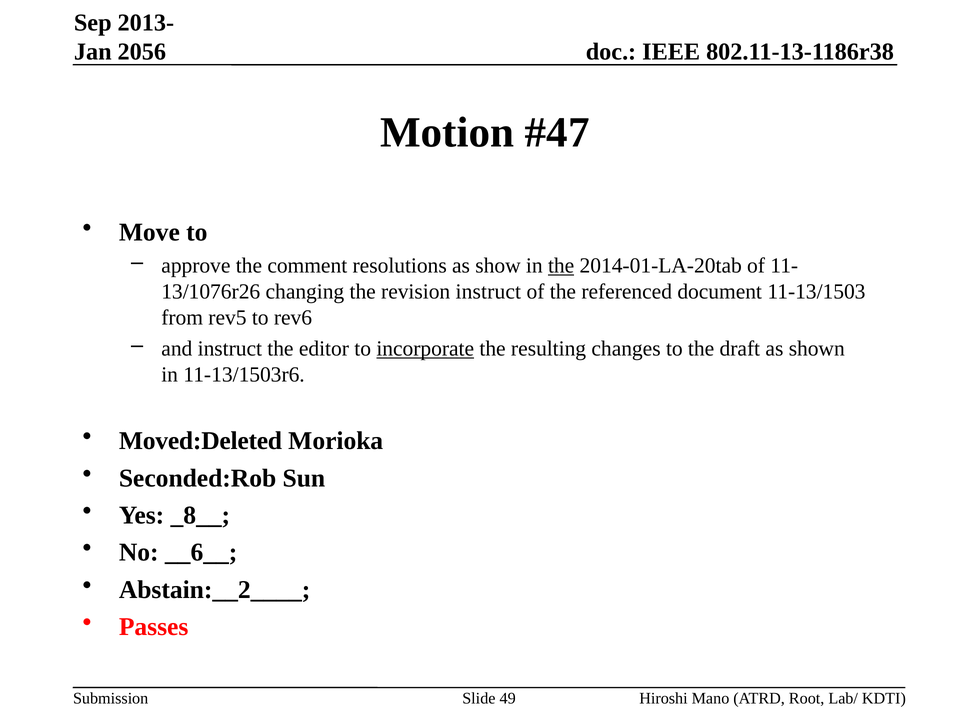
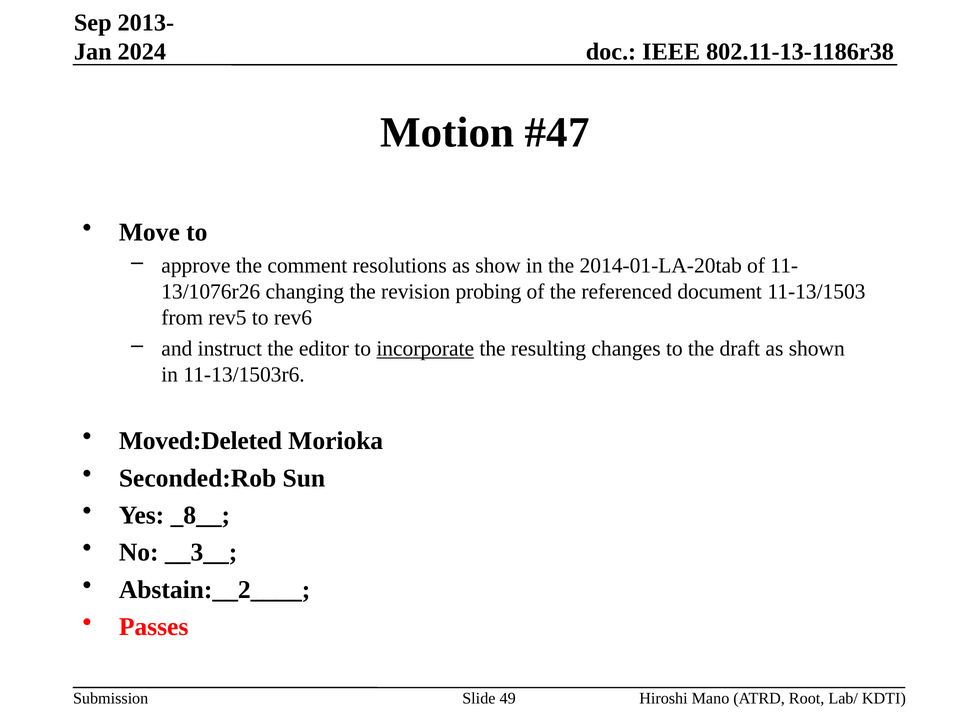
2056: 2056 -> 2024 (142, 52)
the underline: present -> none (561, 266)
revision instruct: instruct -> probing (488, 291)
__6__: __6__ -> __3__ (201, 552)
